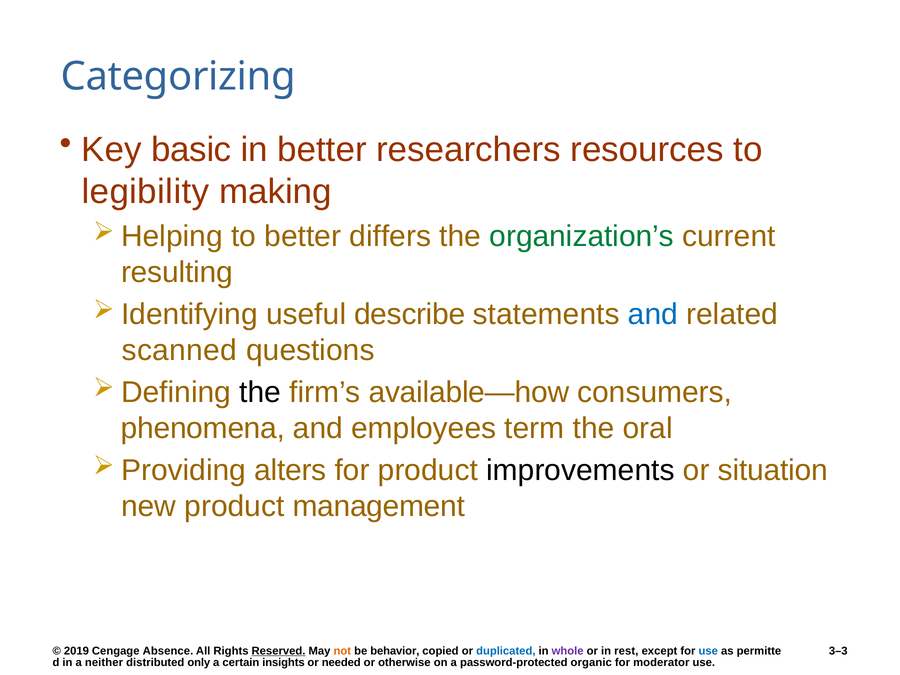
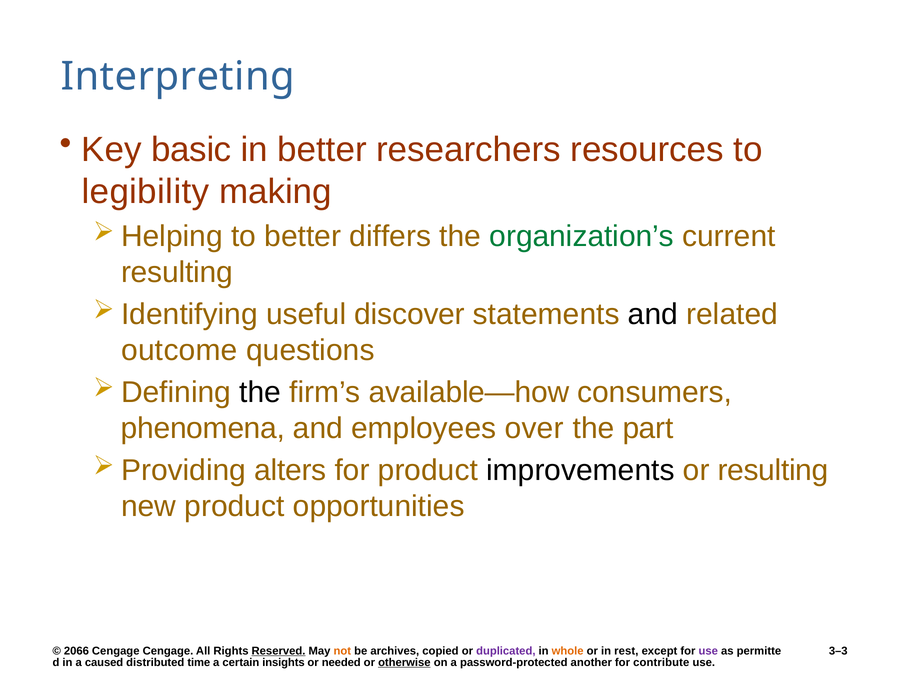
Categorizing: Categorizing -> Interpreting (178, 76)
describe: describe -> discover (410, 314)
and colour: blue -> black (653, 314)
scanned: scanned -> outcome (179, 350)
term: term -> over (534, 428)
oral: oral -> part (648, 428)
or situation: situation -> resulting (773, 470)
management: management -> opportunities (379, 506)
2019: 2019 -> 2066 (76, 651)
Cengage Absence: Absence -> Cengage (168, 651)
behavior: behavior -> archives (395, 651)
duplicated colour: blue -> purple (506, 651)
whole colour: purple -> orange (568, 651)
use colour: blue -> purple (708, 651)
neither: neither -> caused (104, 662)
only: only -> time (199, 662)
otherwise underline: none -> present (404, 662)
organic: organic -> another (591, 662)
moderator: moderator -> contribute (661, 662)
